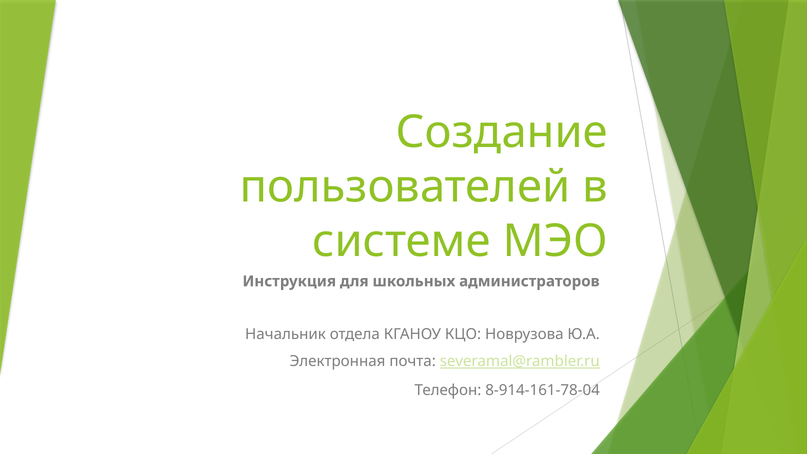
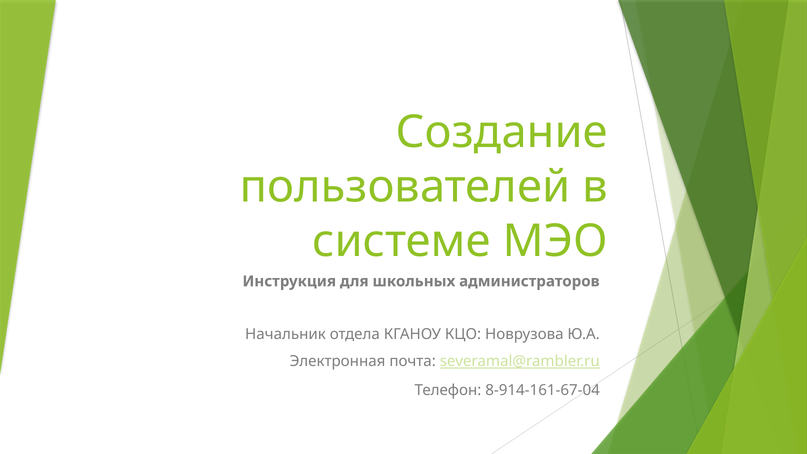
8-914-161-78-04: 8-914-161-78-04 -> 8-914-161-67-04 (543, 390)
